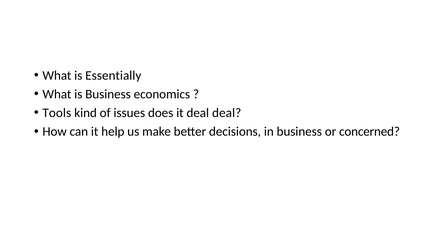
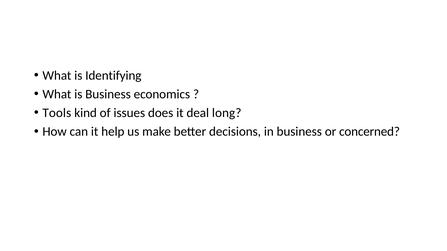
Essentially: Essentially -> Identifying (113, 76)
deal deal: deal -> long (227, 113)
